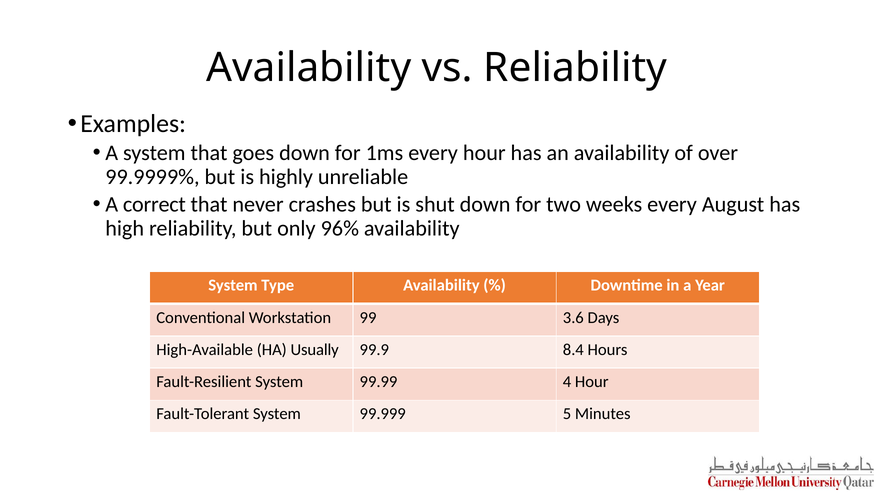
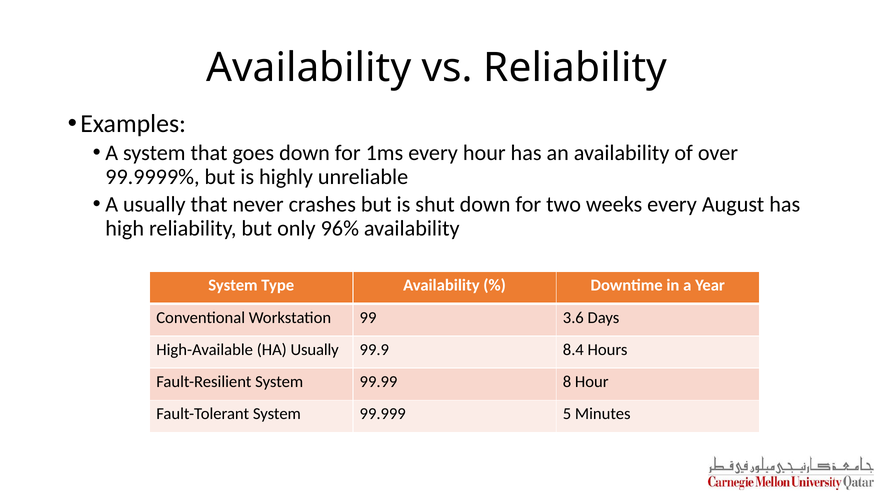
A correct: correct -> usually (154, 204)
4: 4 -> 8 (567, 382)
